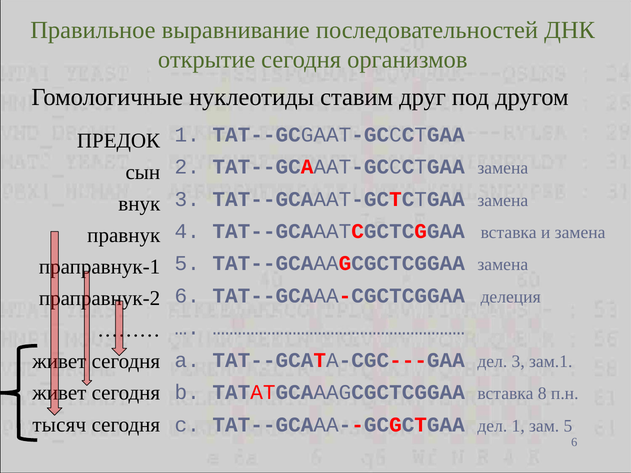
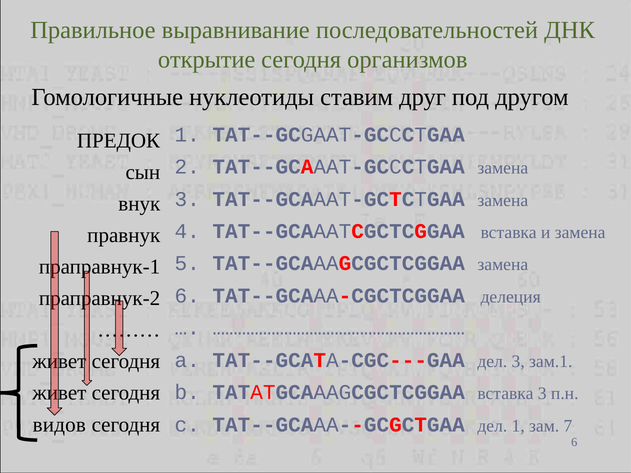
вставка 8: 8 -> 3 (542, 394)
тысяч: тысяч -> видов (59, 425)
зам 5: 5 -> 7 (568, 426)
